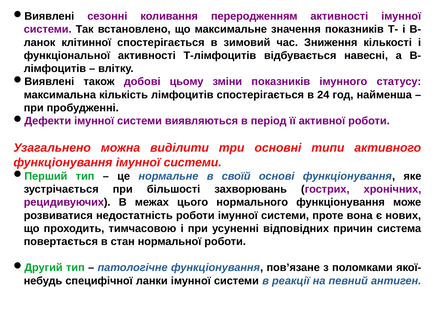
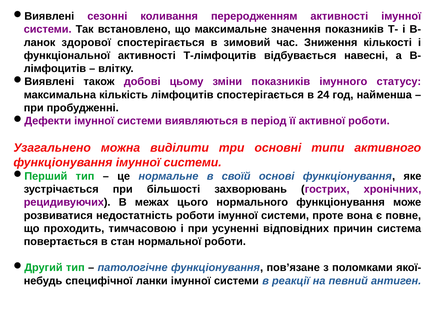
клітинної: клітинної -> здорової (86, 42)
нових: нових -> повне (403, 215)
